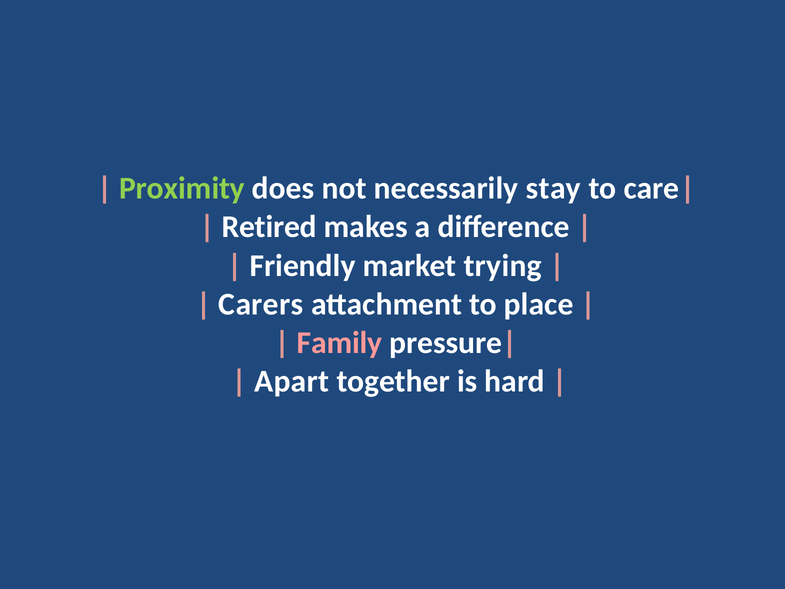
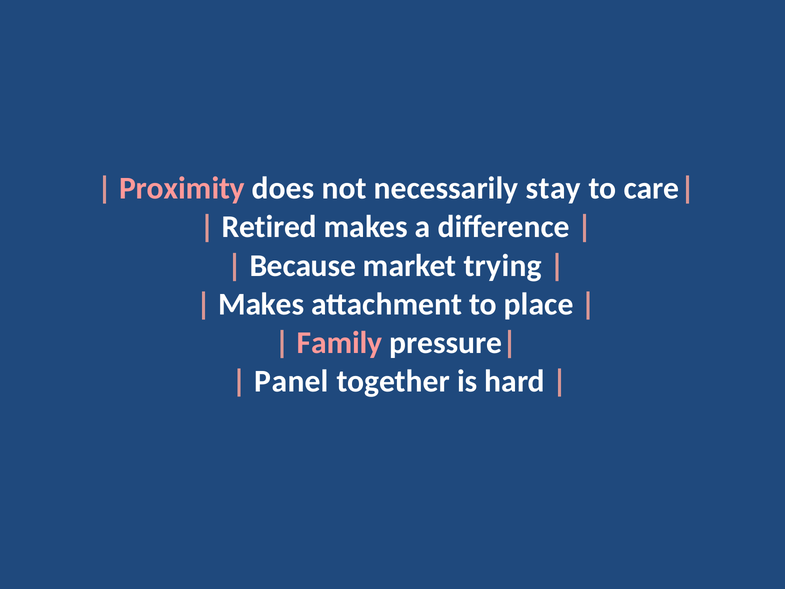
Proximity colour: light green -> pink (182, 188)
Friendly: Friendly -> Because (303, 266)
Carers: Carers -> Makes (261, 304)
Apart: Apart -> Panel (292, 381)
